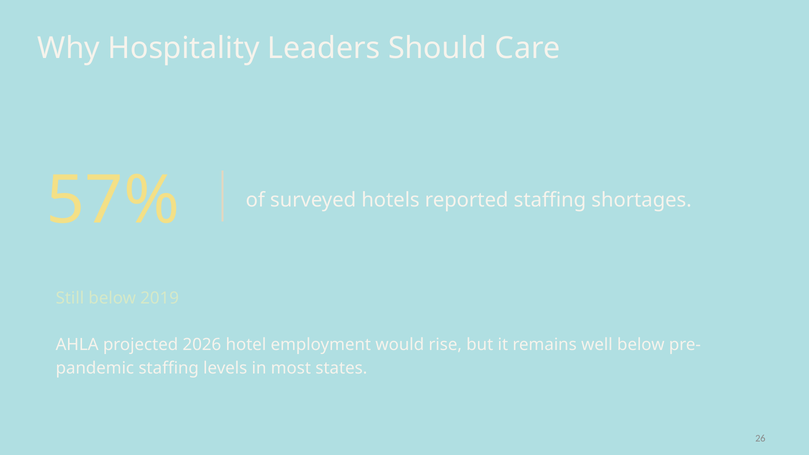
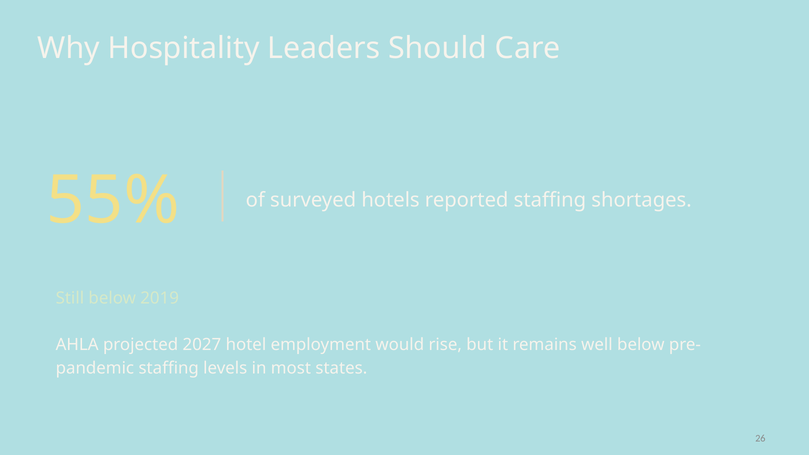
57%: 57% -> 55% (113, 201)
2026: 2026 -> 2027 (202, 345)
